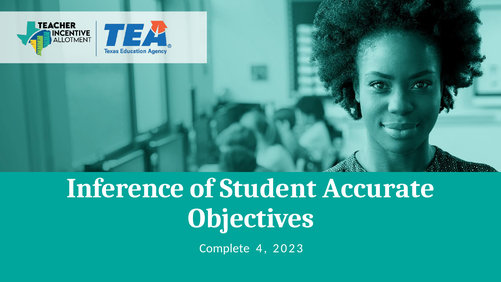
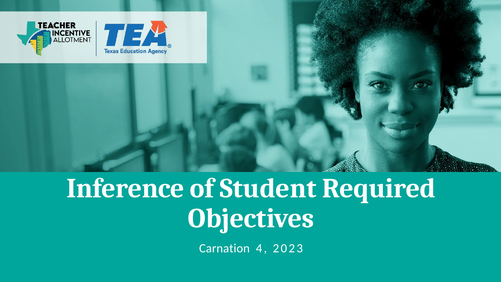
Accurate: Accurate -> Required (379, 188)
Complete: Complete -> Carnation (224, 248)
